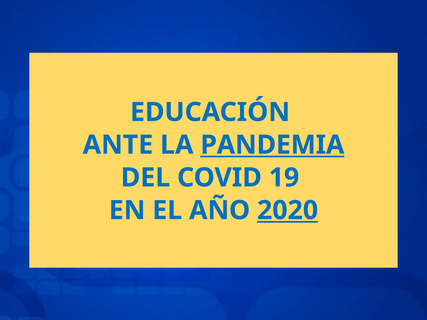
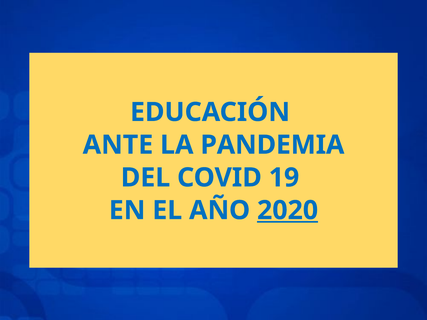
PANDEMIA underline: present -> none (272, 145)
